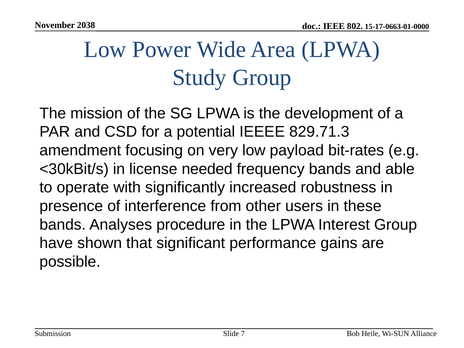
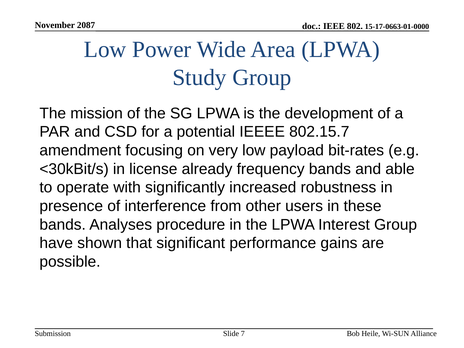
2038: 2038 -> 2087 (86, 25)
829.71.3: 829.71.3 -> 802.15.7 (319, 132)
needed: needed -> already (207, 169)
